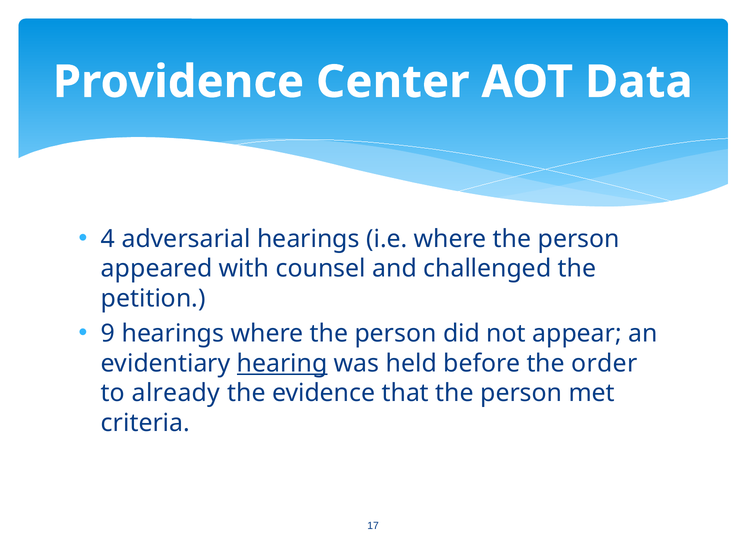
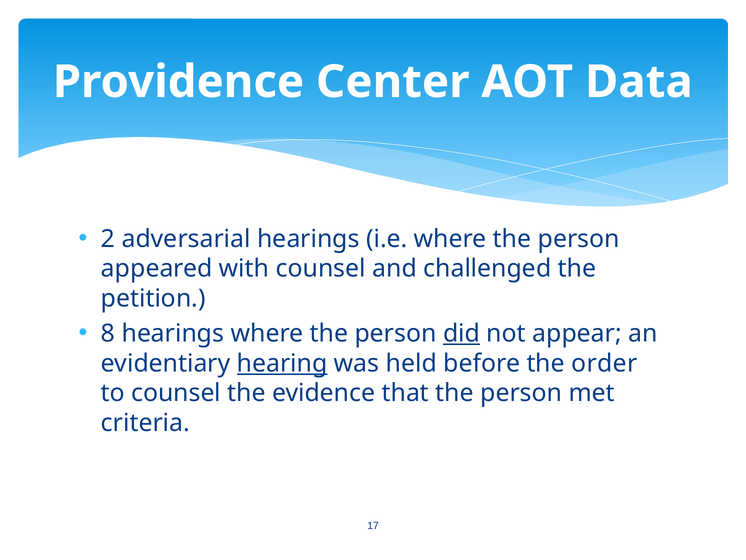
4: 4 -> 2 (108, 239)
9: 9 -> 8 (108, 333)
did underline: none -> present (462, 333)
to already: already -> counsel (176, 393)
